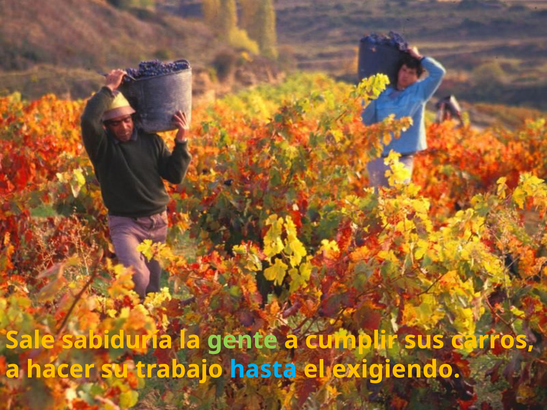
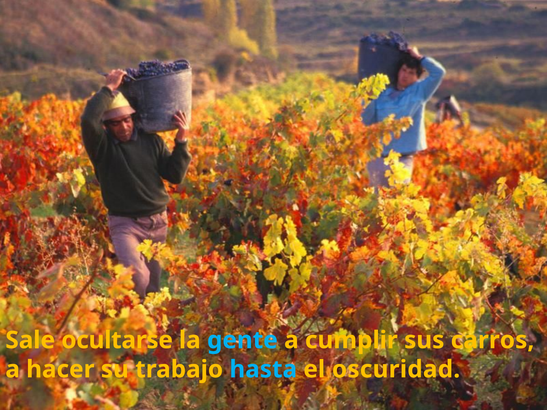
sabiduría: sabiduría -> ocultarse (117, 340)
gente colour: light green -> light blue (242, 340)
exigiendo: exigiendo -> oscuridad (396, 370)
